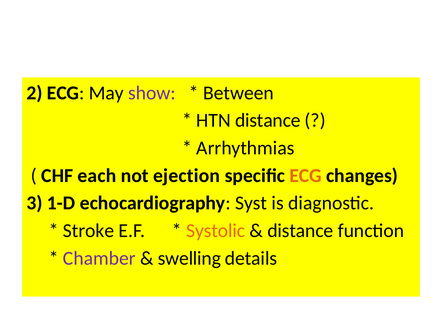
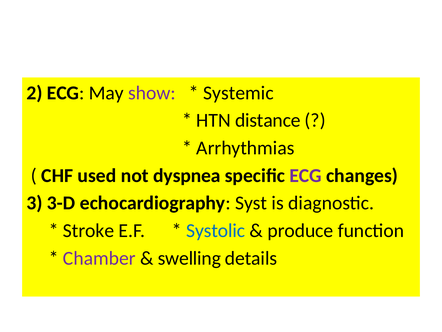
Between: Between -> Systemic (238, 93)
each: each -> used (97, 175)
ejection: ejection -> dyspnea (187, 175)
ECG colour: orange -> purple (306, 175)
1-D: 1-D -> 3-D (61, 203)
Systolic colour: orange -> blue (216, 230)
distance: distance -> produce (300, 230)
